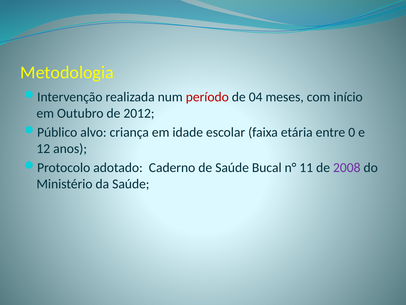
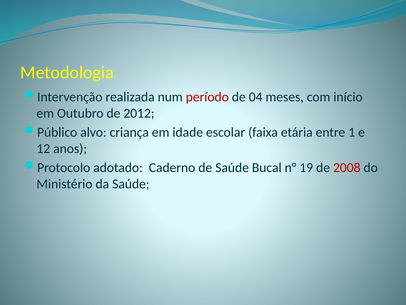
0: 0 -> 1 (352, 132)
11: 11 -> 19 (306, 167)
2008 colour: purple -> red (347, 167)
